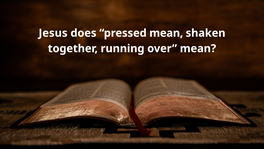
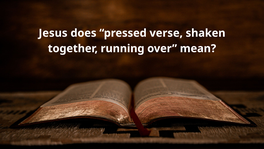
pressed mean: mean -> verse (166, 33)
